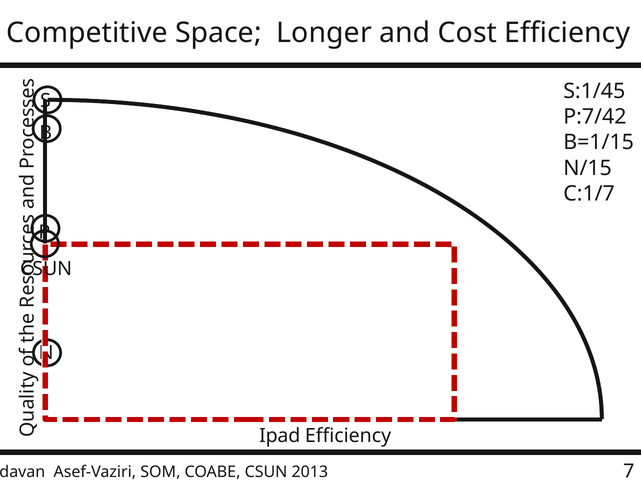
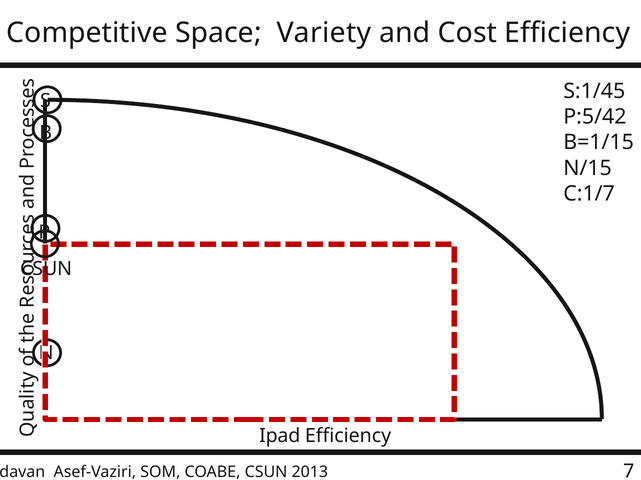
Longer: Longer -> Variety (324, 33)
P:7/42: P:7/42 -> P:5/42 (595, 117)
